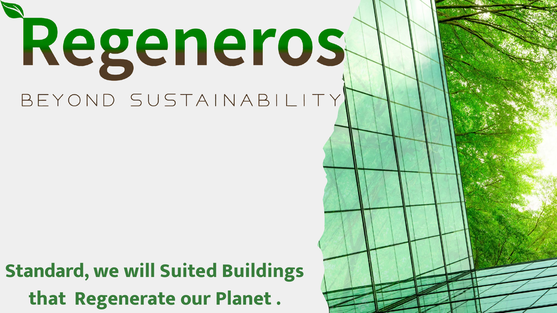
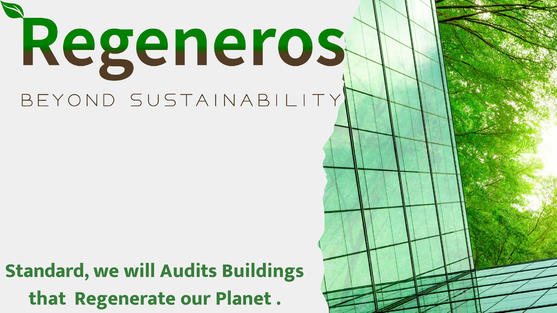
Suited: Suited -> Audits (189, 271)
